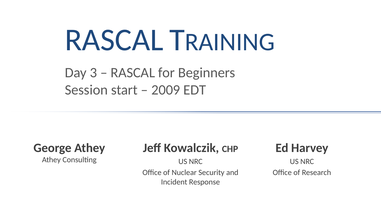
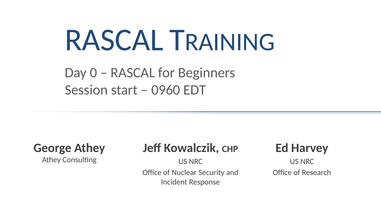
3: 3 -> 0 (93, 73)
2009: 2009 -> 0960 (166, 90)
